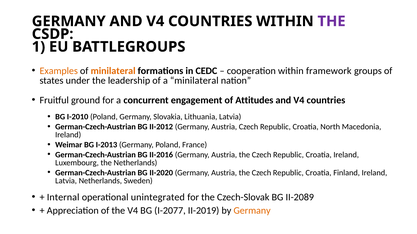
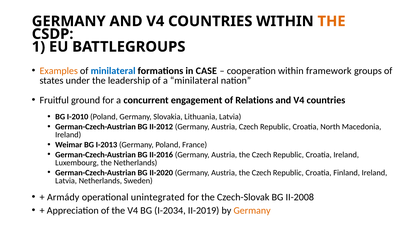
THE colour: purple -> orange (332, 21)
minilateral colour: orange -> blue (113, 71)
CEDC: CEDC -> CASE (206, 71)
Attitudes: Attitudes -> Relations (254, 101)
Internal: Internal -> Armády (63, 198)
II-2089: II-2089 -> II-2008 (300, 198)
I-2077: I-2077 -> I-2034 (170, 211)
